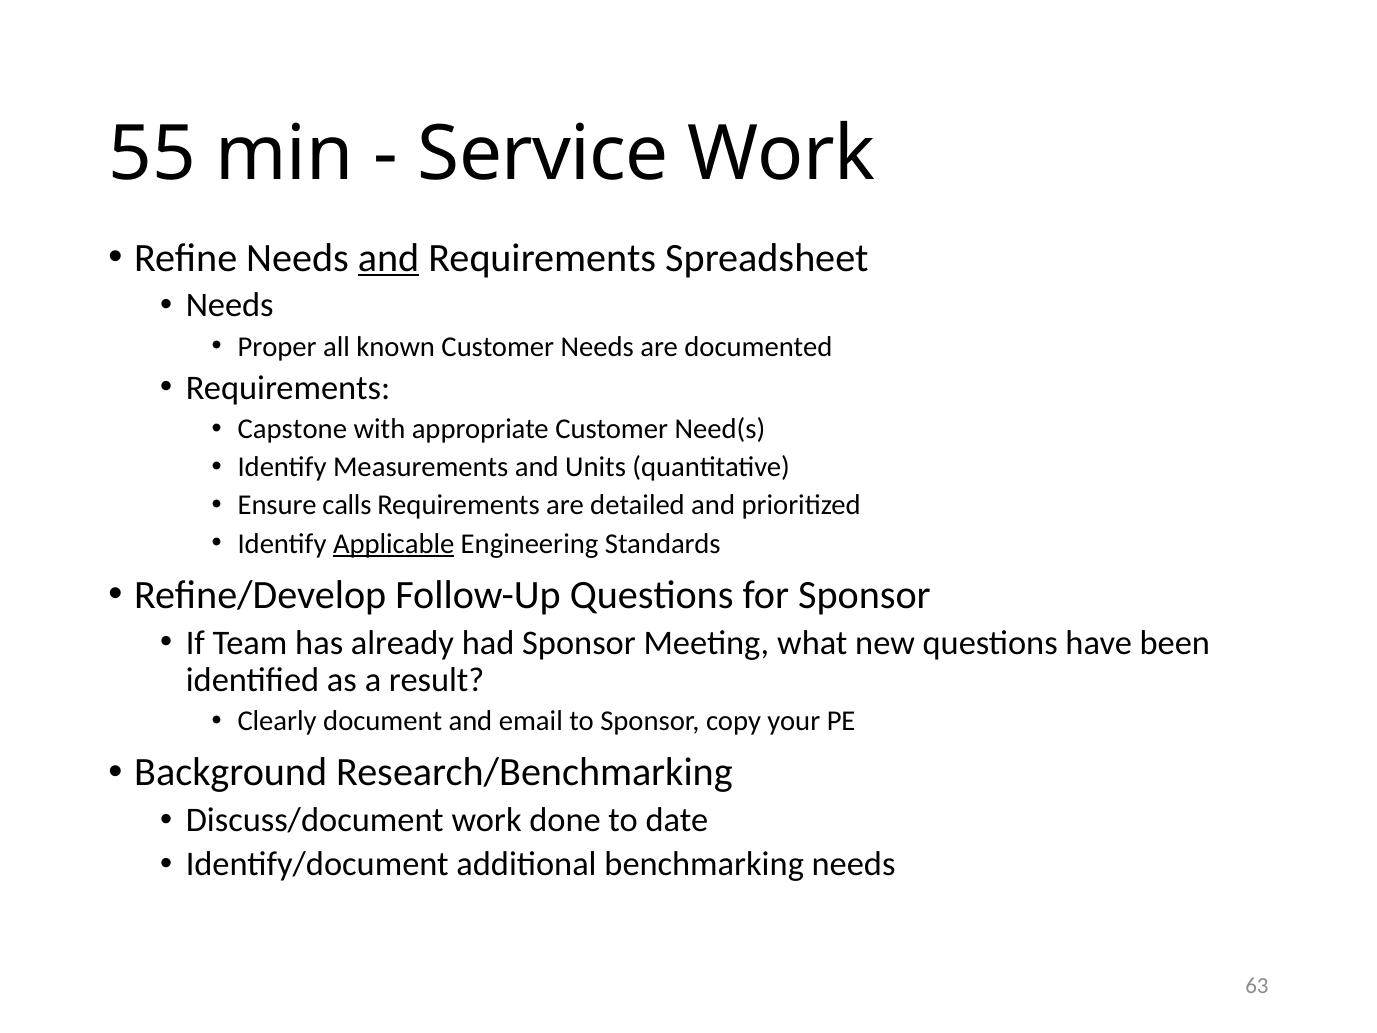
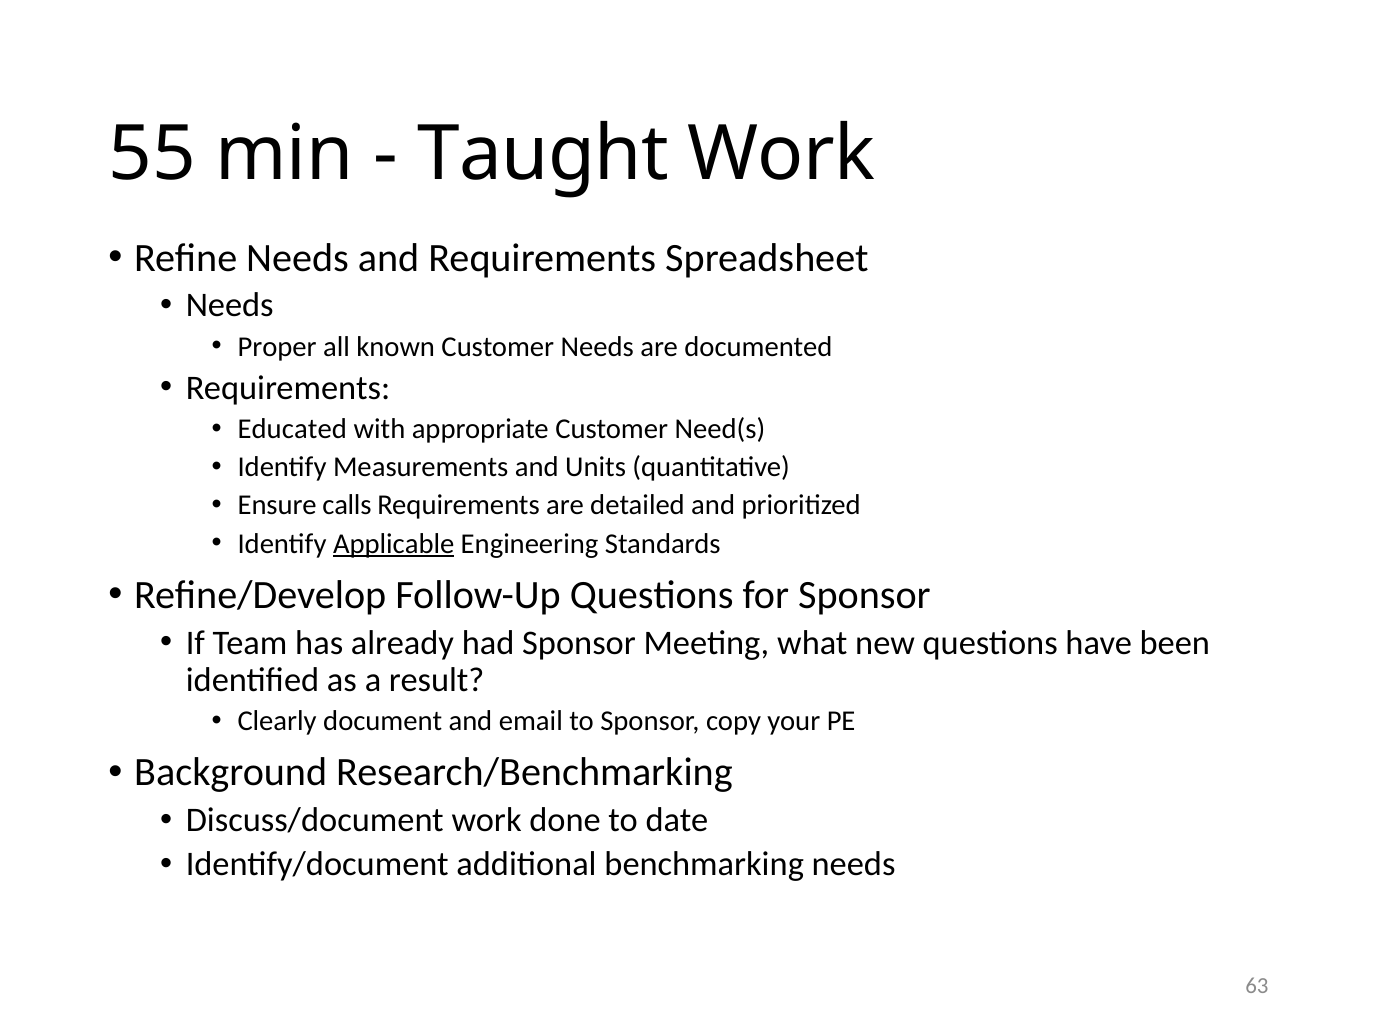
Service: Service -> Taught (543, 154)
and underline: present -> none (389, 258)
Capstone: Capstone -> Educated (292, 429)
